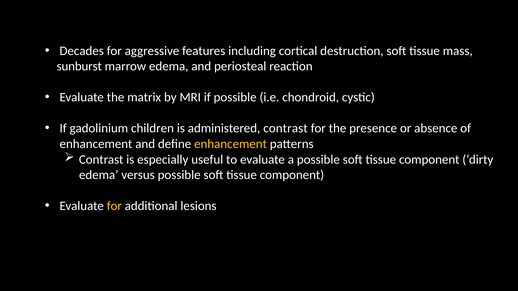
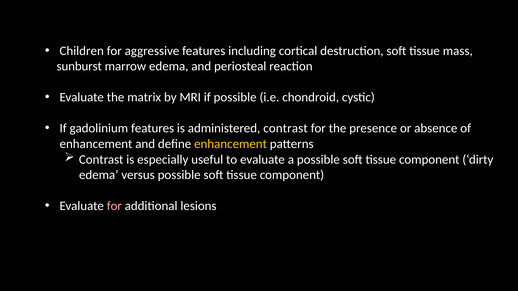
Decades: Decades -> Children (82, 51)
gadolinium children: children -> features (153, 129)
for colour: yellow -> pink (114, 206)
